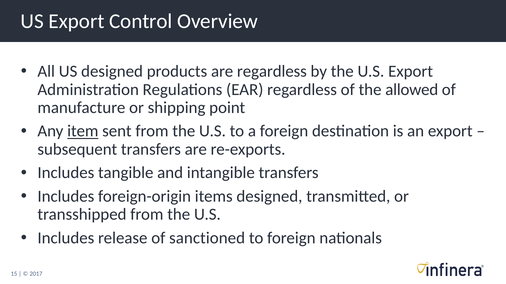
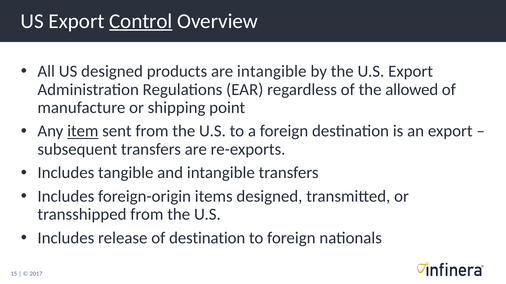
Control underline: none -> present (141, 21)
are regardless: regardless -> intangible (272, 71)
of sanctioned: sanctioned -> destination (207, 238)
